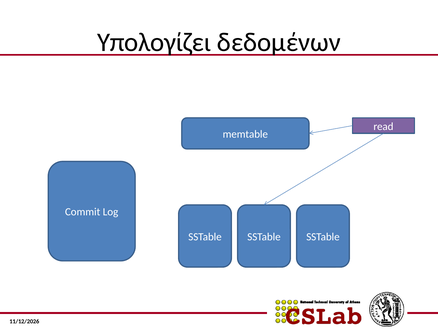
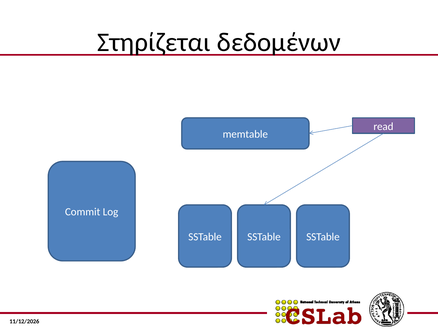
Υπολογίζει: Υπολογίζει -> Στηρίζεται (154, 42)
